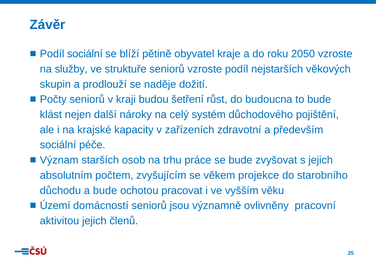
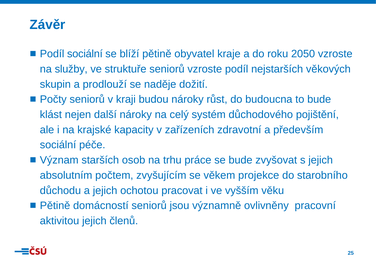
budou šetření: šetření -> nároky (188, 99)
a bude: bude -> jejich (105, 190)
Území: Území -> Pětině (55, 206)
